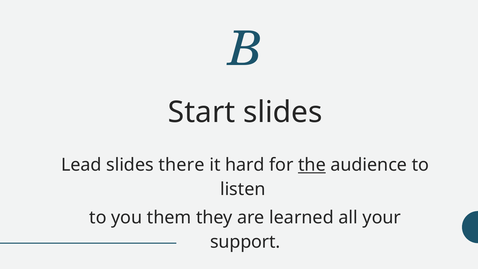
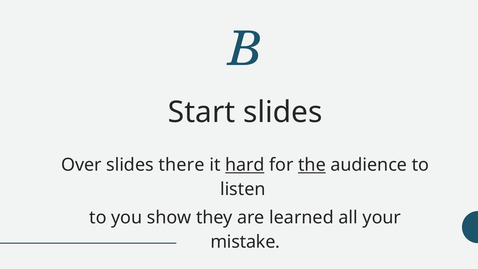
Lead: Lead -> Over (81, 165)
hard underline: none -> present (245, 165)
them: them -> show (169, 218)
support: support -> mistake (245, 242)
